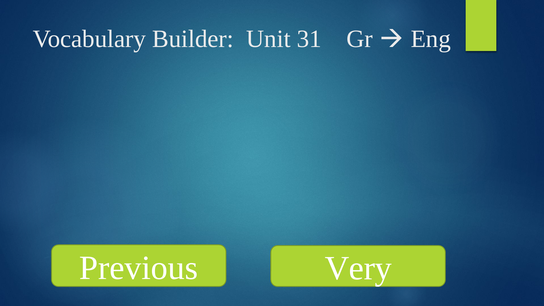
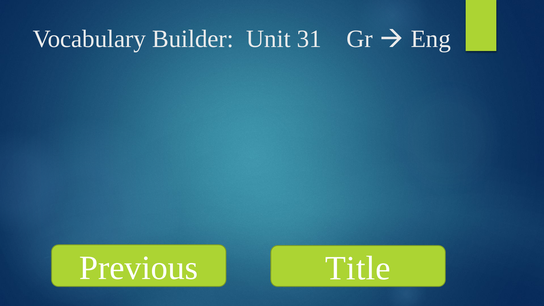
Very: Very -> Title (358, 268)
